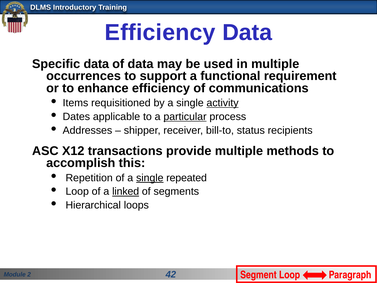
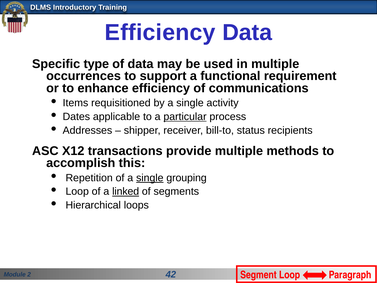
Specific data: data -> type (96, 64)
activity underline: present -> none (223, 103)
repeated: repeated -> grouping (187, 178)
